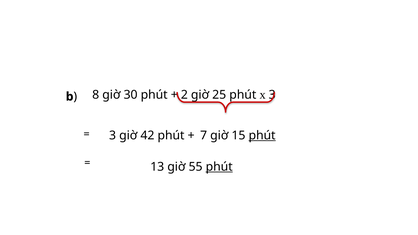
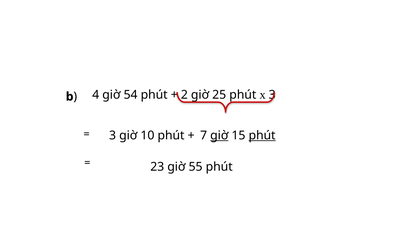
8: 8 -> 4 (96, 95)
30: 30 -> 54 (131, 95)
42: 42 -> 10 (147, 136)
giờ underline: none -> present (219, 136)
13: 13 -> 23 (157, 167)
phút underline: present -> none (219, 167)
